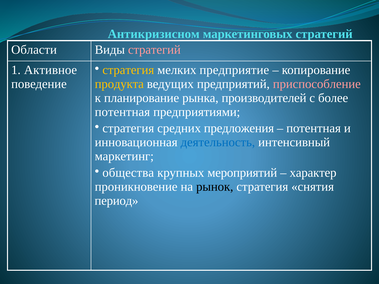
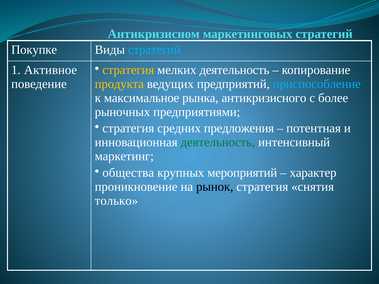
Области: Области -> Покупке (34, 50)
стратегий colour: pink -> light blue (154, 50)
мелких предприятие: предприятие -> деятельность (234, 70)
приспособление colour: pink -> light blue (317, 84)
планирование: планирование -> максимальное (142, 98)
производителей: производителей -> антикризисного (264, 98)
потентная: потентная -> рыночных (122, 112)
деятельность colour: blue -> green (218, 142)
период: период -> только (116, 201)
